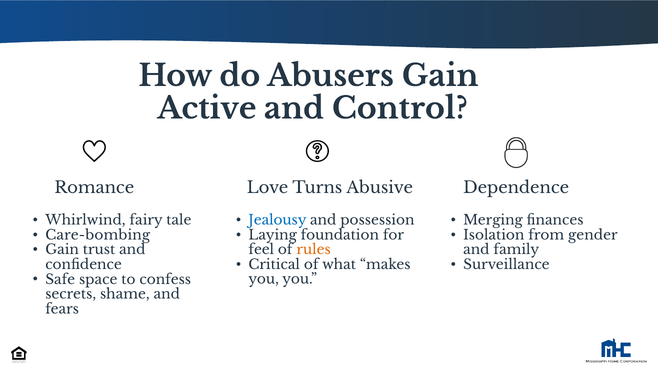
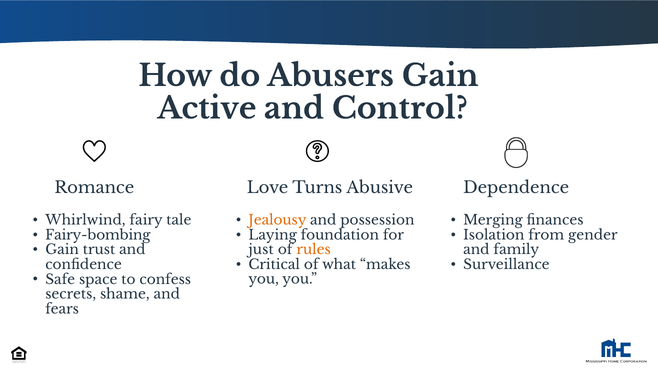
Jealousy colour: blue -> orange (278, 220)
Care-bombing: Care-bombing -> Fairy-bombing (98, 235)
feel: feel -> just (261, 250)
